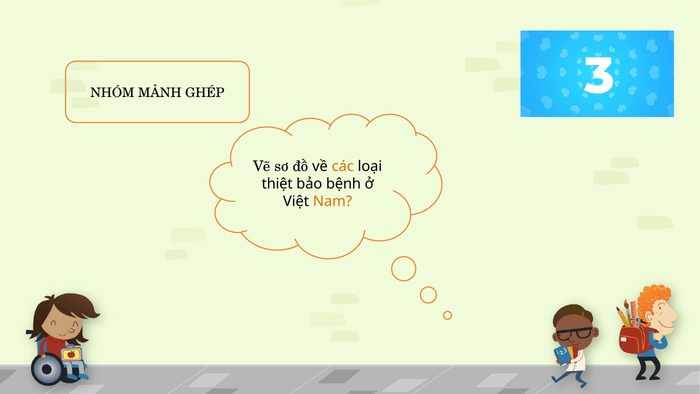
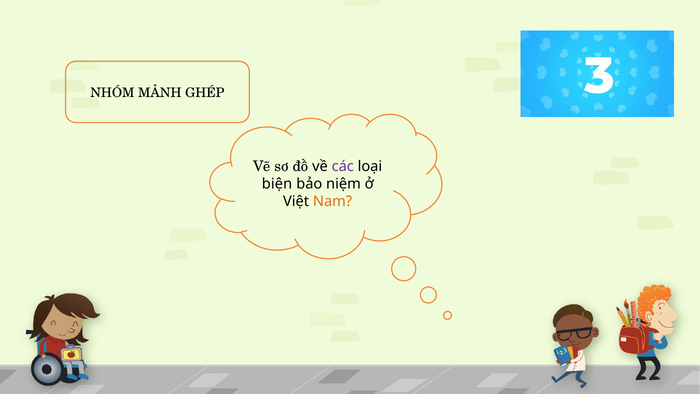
các colour: orange -> purple (343, 166)
thiệt: thiệt -> biện (277, 184)
bệnh: bệnh -> niệm (343, 184)
